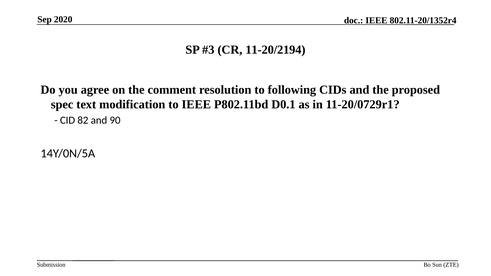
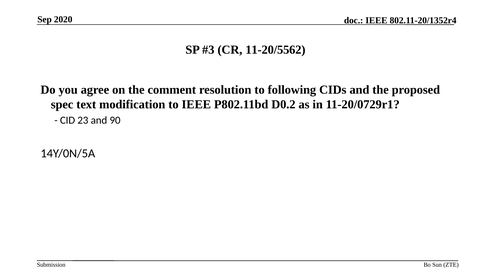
11-20/2194: 11-20/2194 -> 11-20/5562 (275, 50)
D0.1: D0.1 -> D0.2 (283, 105)
82: 82 -> 23 (83, 120)
